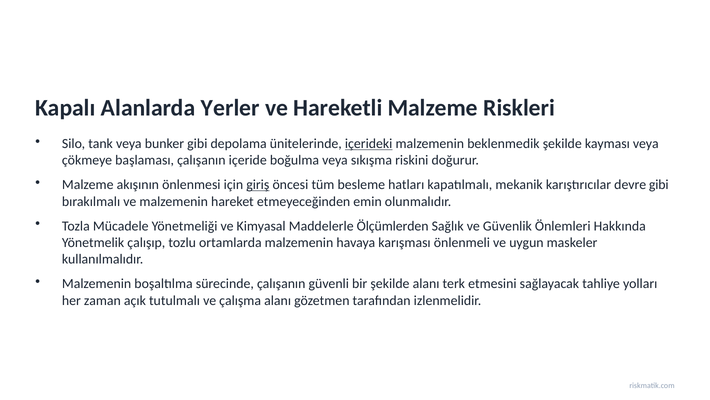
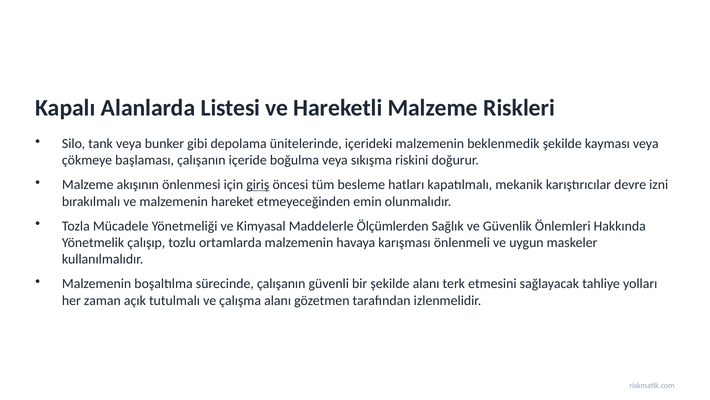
Yerler: Yerler -> Listesi (230, 108)
içerideki underline: present -> none (369, 144)
devre gibi: gibi -> izni (659, 185)
